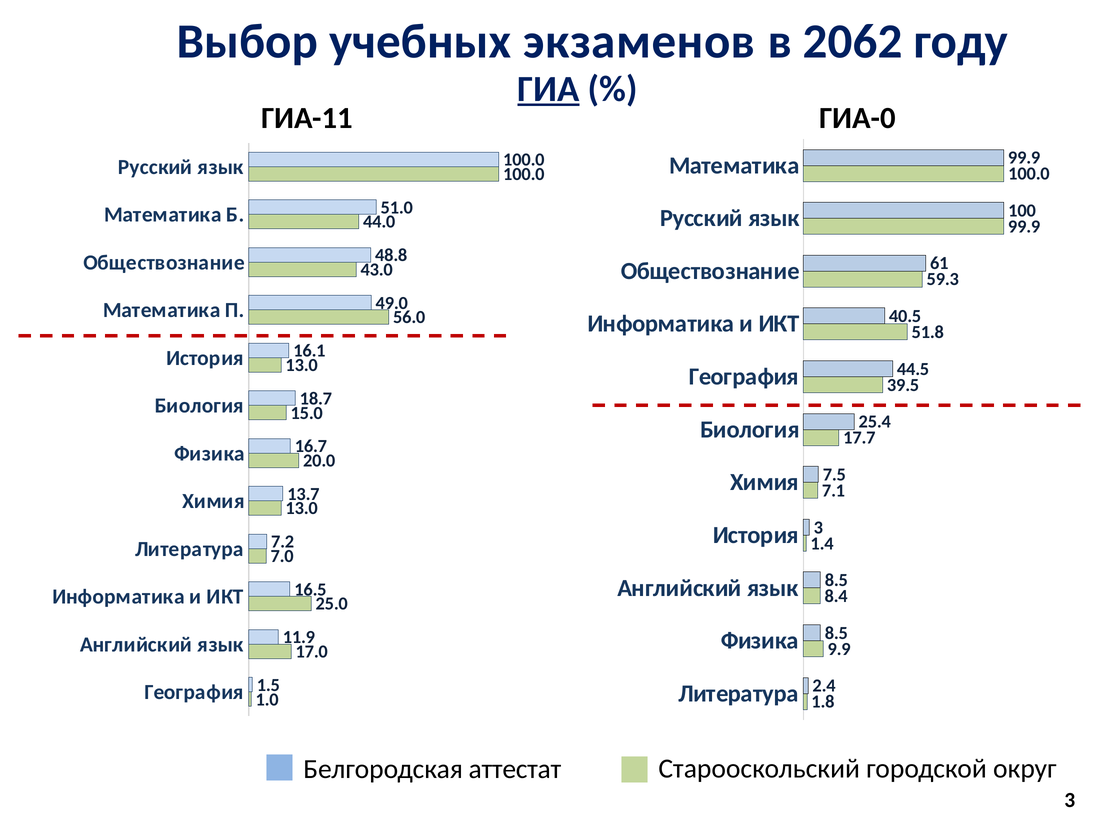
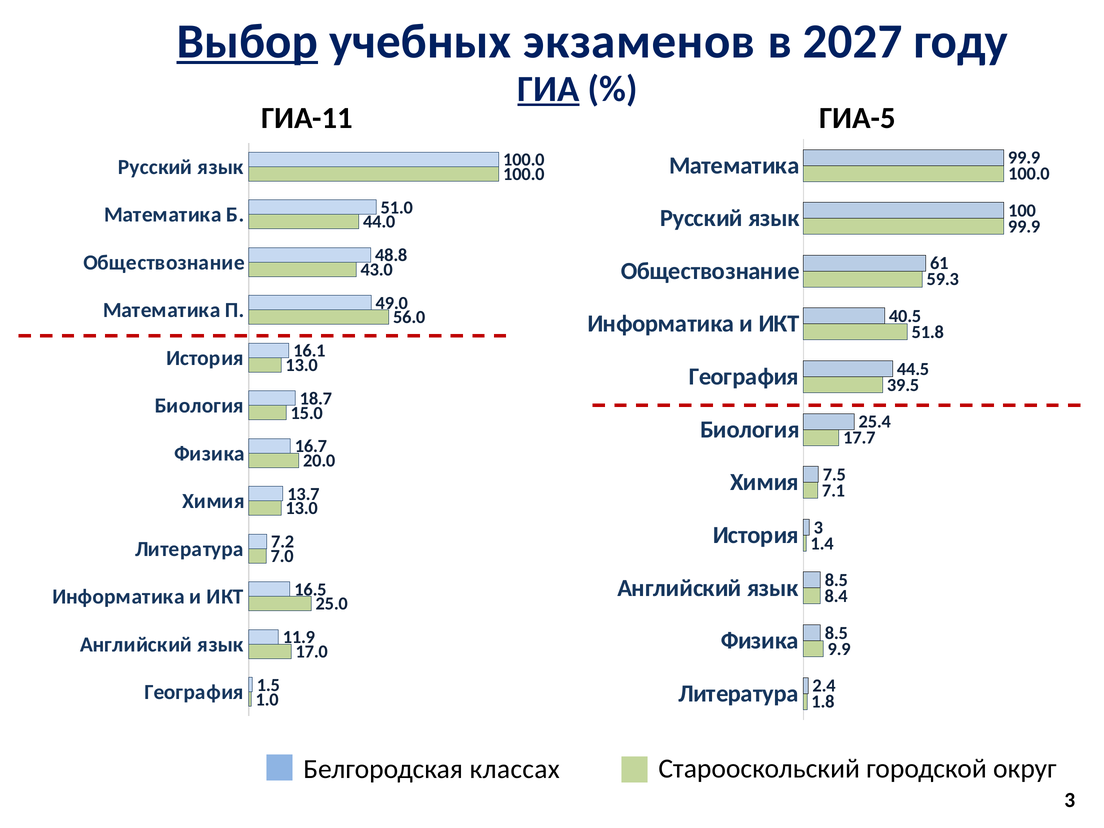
Выбор underline: none -> present (247, 42)
2062: 2062 -> 2027 (853, 42)
ГИА-0: ГИА-0 -> ГИА-5 (857, 118)
аттестат: аттестат -> классах (515, 769)
